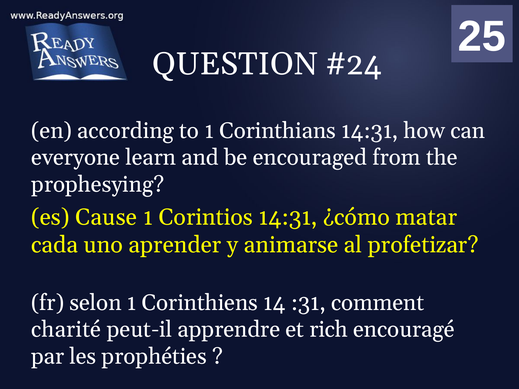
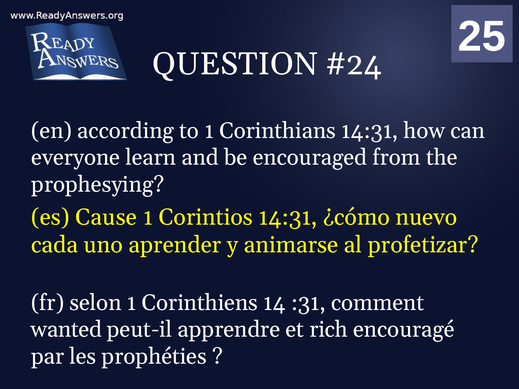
matar: matar -> nuevo (426, 217)
charité: charité -> wanted (66, 330)
